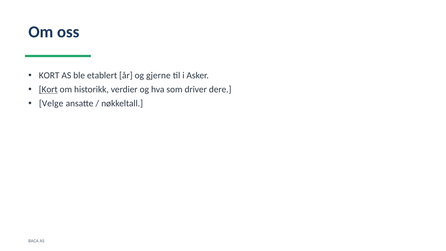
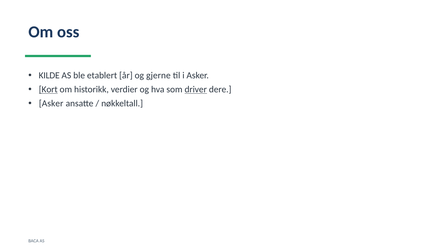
KORT: KORT -> KILDE (49, 76)
driver underline: none -> present (196, 89)
Velge: Velge -> Asker (51, 103)
